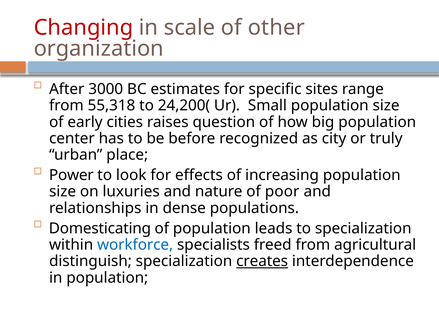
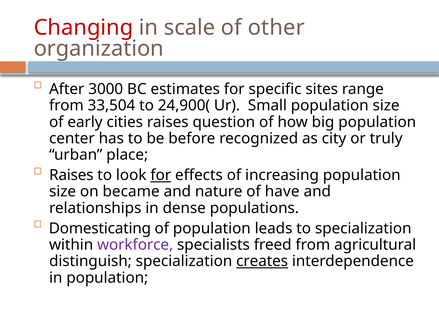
55,318: 55,318 -> 33,504 (111, 106)
24,200(: 24,200( -> 24,900( (184, 106)
Power: Power -> Raises (71, 175)
for underline: none -> present (161, 175)
luxuries: luxuries -> became (131, 192)
poor: poor -> have (282, 192)
workforce colour: blue -> purple (135, 245)
